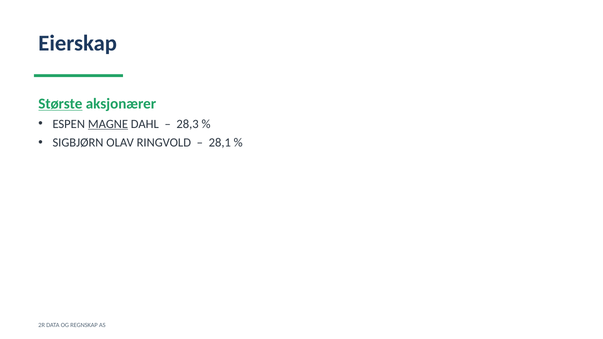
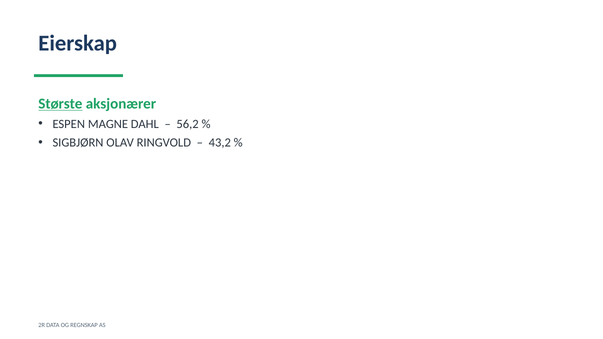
MAGNE underline: present -> none (108, 124)
28,3: 28,3 -> 56,2 (188, 124)
28,1: 28,1 -> 43,2 (220, 143)
